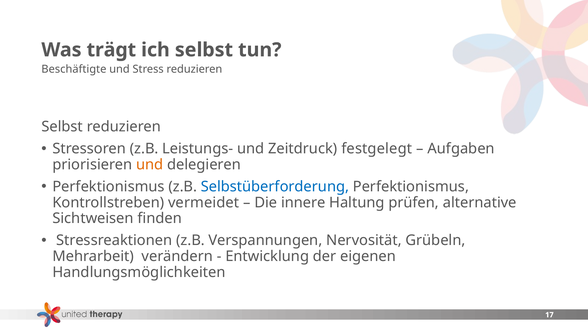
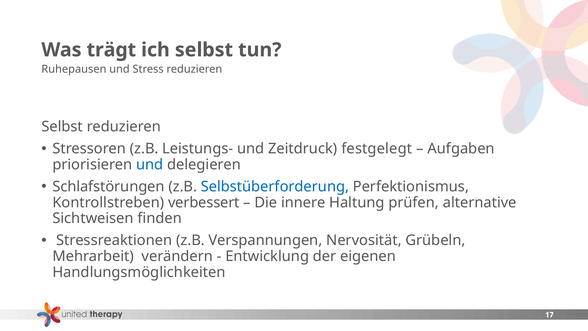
Beschäftigte: Beschäftigte -> Ruhepausen (74, 69)
und colour: orange -> blue (150, 165)
Perfektionismus: Perfektionismus -> Schlafstörungen (109, 187)
vermeidet: vermeidet -> verbessert (204, 202)
